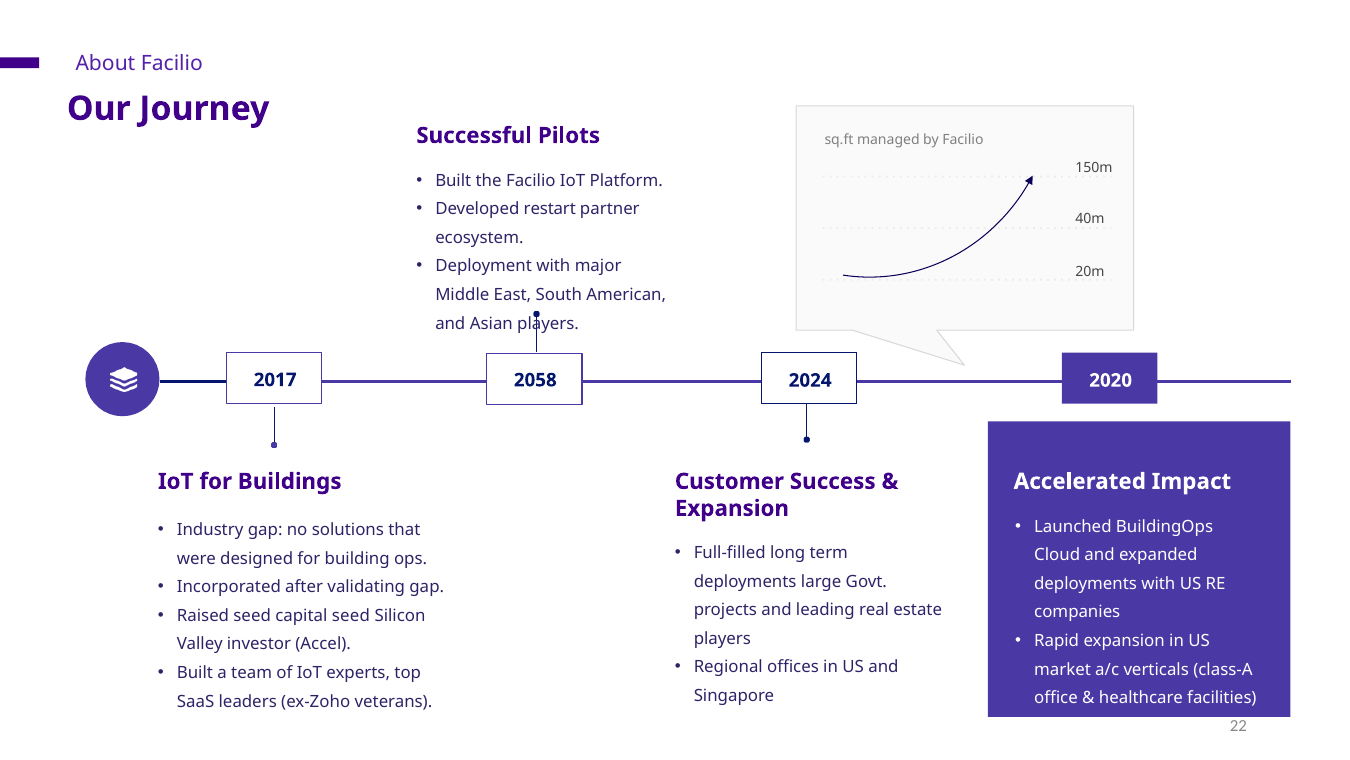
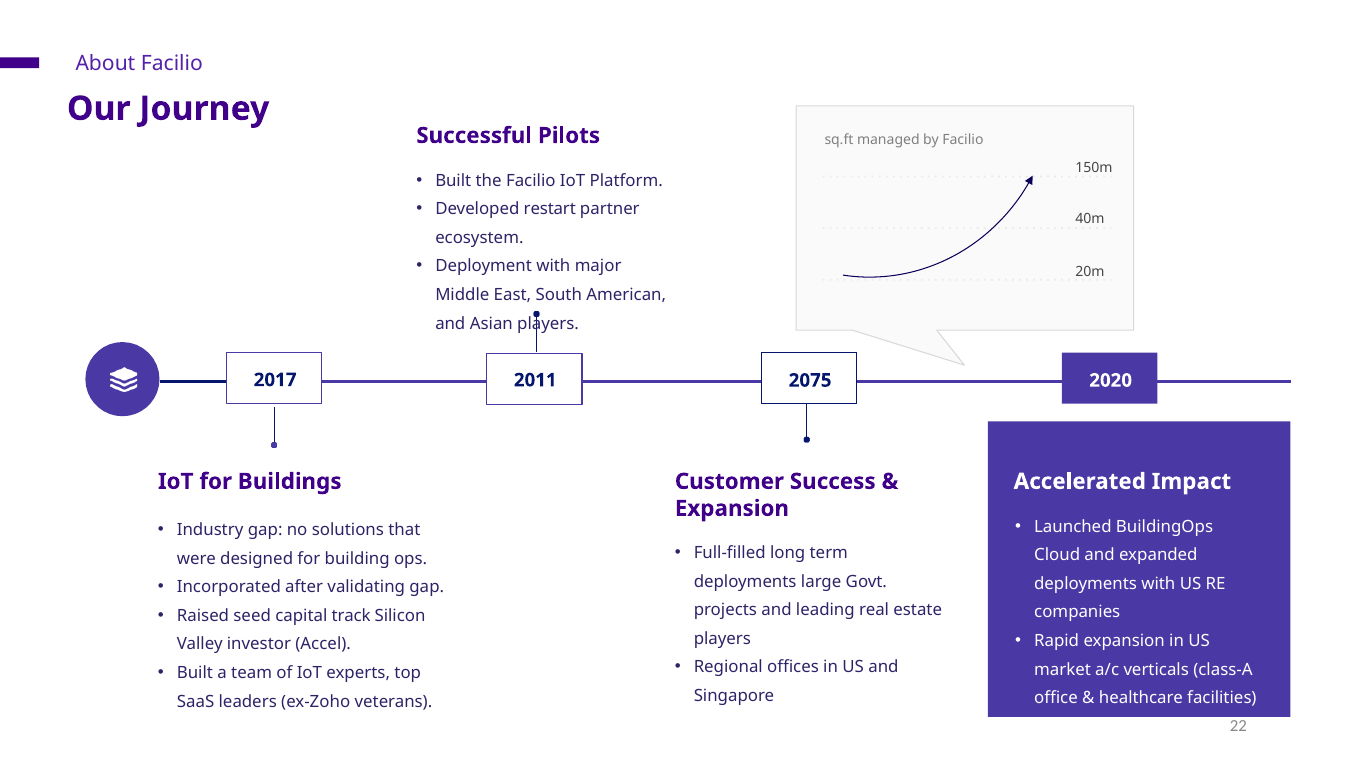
2024: 2024 -> 2075 (810, 380)
2058: 2058 -> 2011 (535, 380)
capital seed: seed -> track (351, 615)
